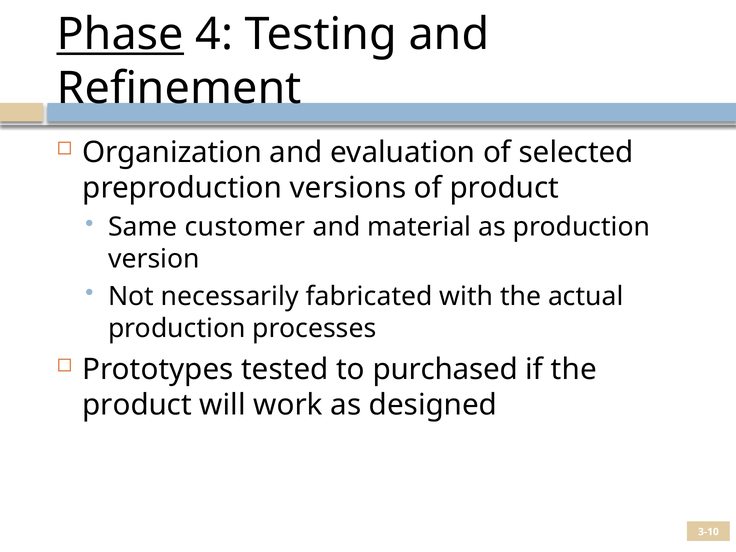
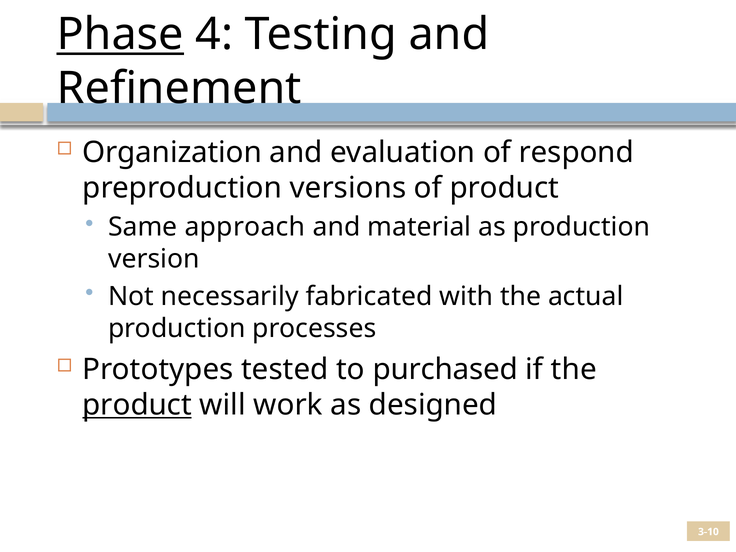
selected: selected -> respond (576, 152)
customer: customer -> approach (245, 227)
product underline: none -> present (137, 405)
